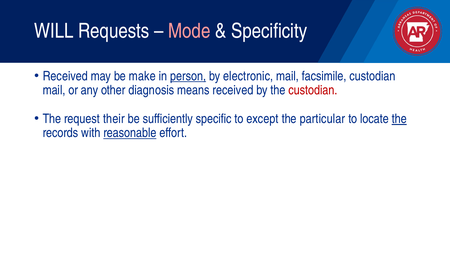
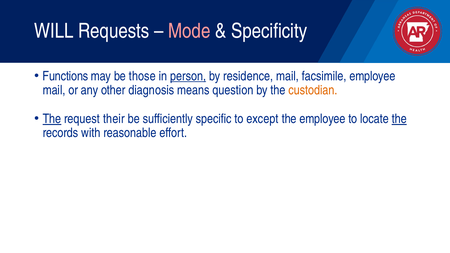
Received: Received -> Functions (65, 76)
make: make -> those (142, 76)
electronic: electronic -> residence (248, 76)
facsimile custodian: custodian -> employee (372, 76)
means received: received -> question (233, 90)
custodian colour: red -> orange (313, 90)
The underline: none -> present (52, 119)
the particular: particular -> employee (323, 119)
reasonable underline: present -> none (130, 133)
